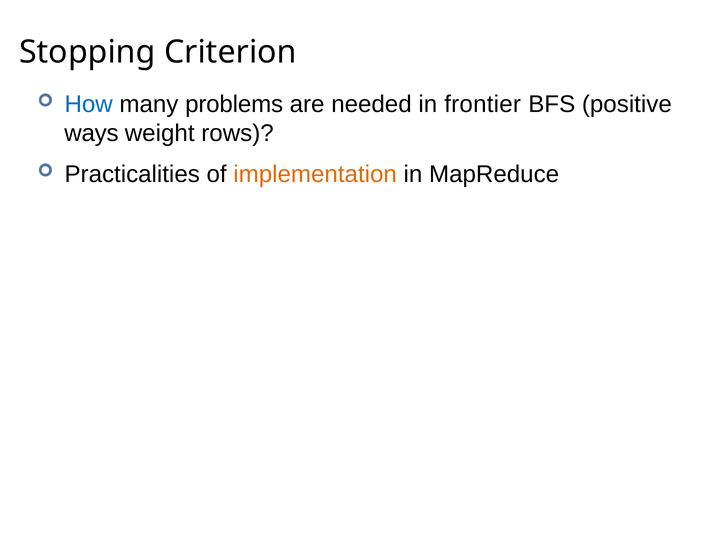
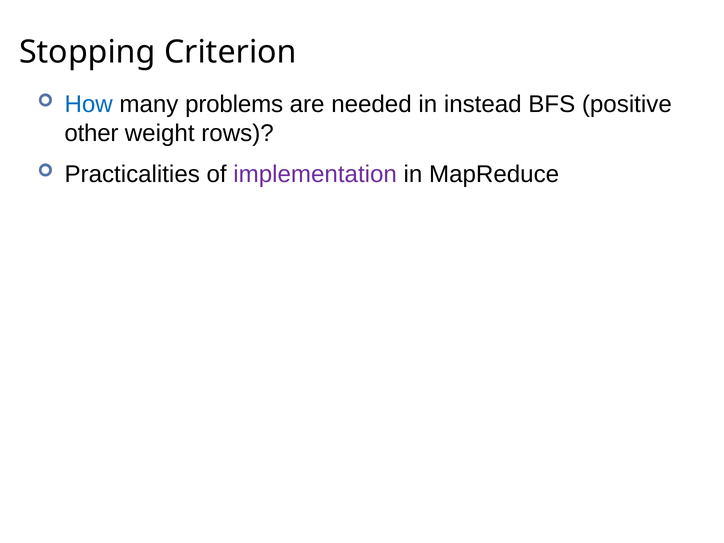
frontier: frontier -> instead (483, 104)
ways: ways -> other (91, 133)
implementation colour: orange -> purple (315, 174)
